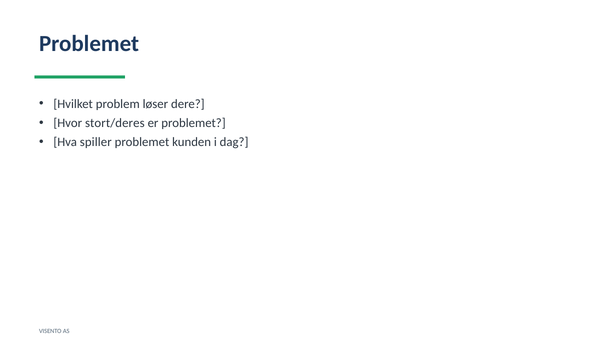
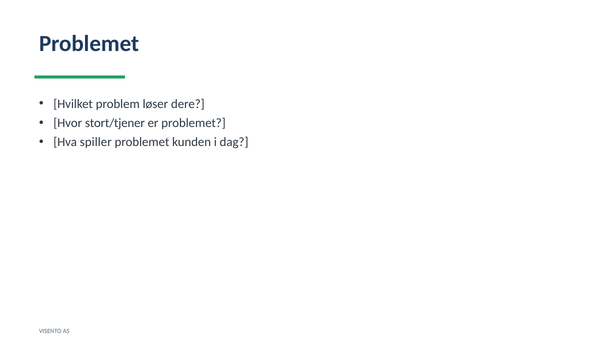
stort/deres: stort/deres -> stort/tjener (115, 123)
